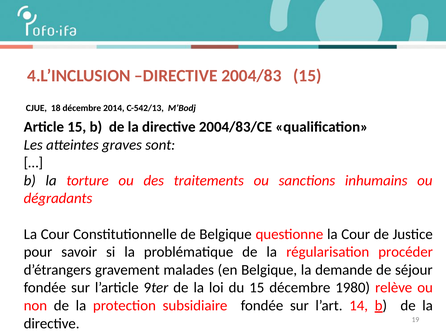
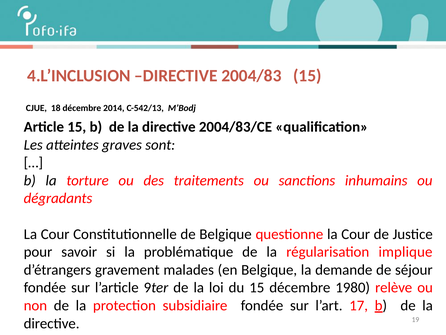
procéder: procéder -> implique (405, 252)
14: 14 -> 17 (359, 305)
